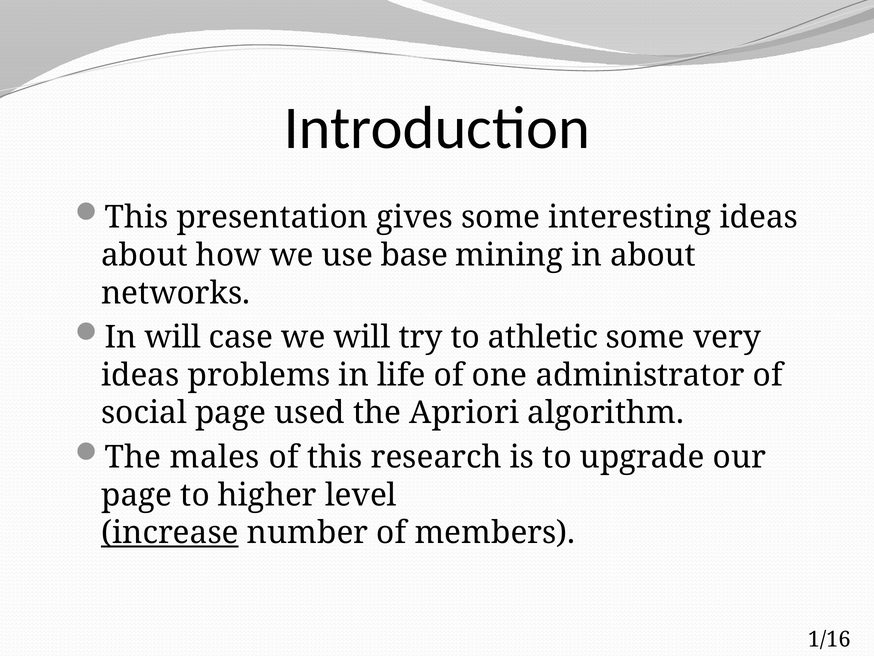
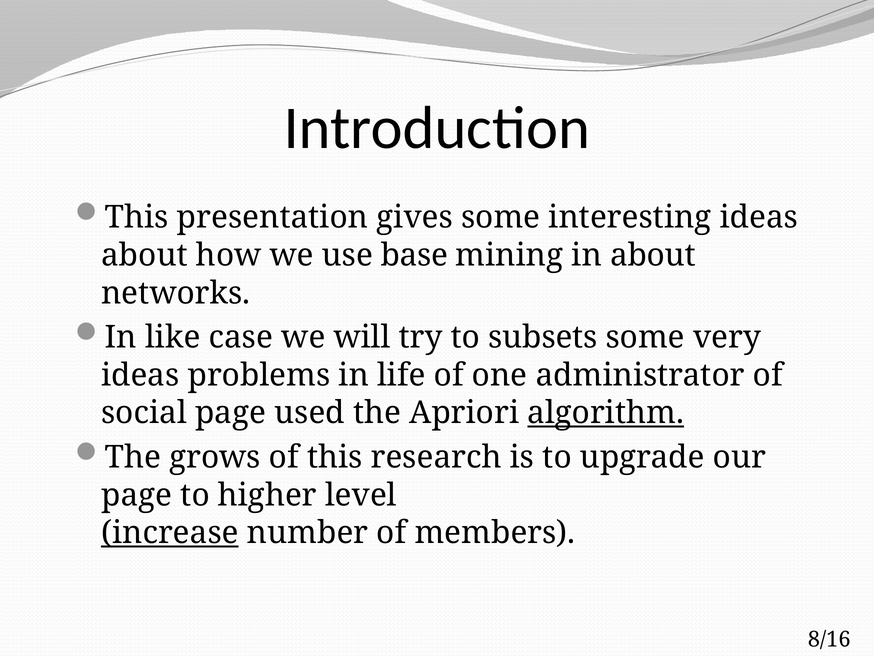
In will: will -> like (173, 337)
athletic: athletic -> subsets (543, 337)
algorithm underline: none -> present (606, 413)
males: males -> grows (215, 457)
1/16: 1/16 -> 8/16 (829, 639)
